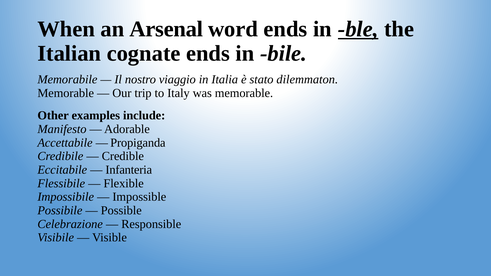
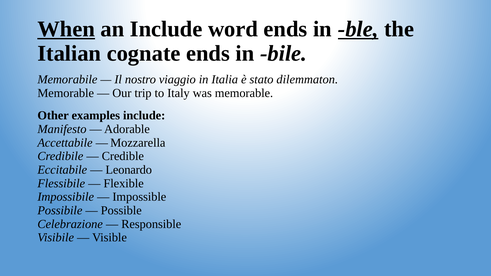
When underline: none -> present (66, 29)
an Arsenal: Arsenal -> Include (166, 29)
Propiganda: Propiganda -> Mozzarella (138, 143)
Infanteria: Infanteria -> Leonardo (129, 170)
